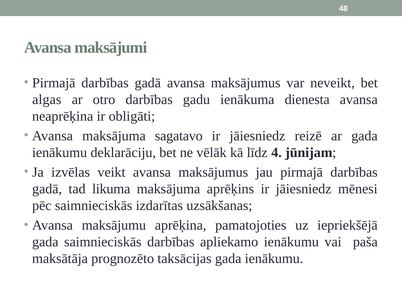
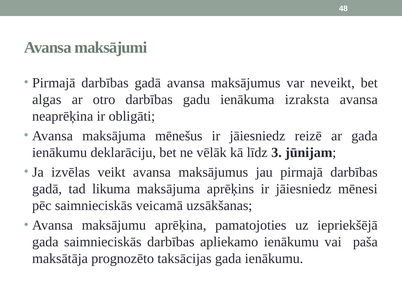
dienesta: dienesta -> izraksta (307, 100)
sagatavo: sagatavo -> mēnešus (179, 136)
4: 4 -> 3 (277, 153)
izdarītas: izdarītas -> veicamā (159, 206)
